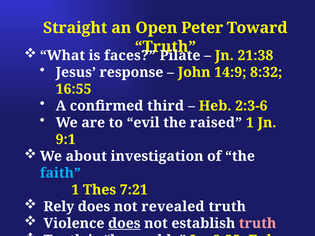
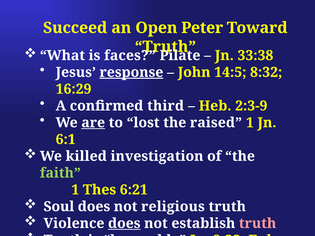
Straight: Straight -> Succeed (75, 28)
21:38: 21:38 -> 33:38 (255, 56)
response underline: none -> present (131, 72)
14:9: 14:9 -> 14:5 (230, 72)
16:55: 16:55 -> 16:29 (74, 89)
2:3-6: 2:3-6 -> 2:3-9 (251, 106)
are underline: none -> present (93, 123)
evil: evil -> lost (143, 123)
9:1: 9:1 -> 6:1 (66, 140)
about: about -> killed (86, 156)
faith colour: light blue -> light green (60, 173)
7:21: 7:21 -> 6:21 (134, 190)
Rely: Rely -> Soul (59, 207)
revealed: revealed -> religious (173, 207)
